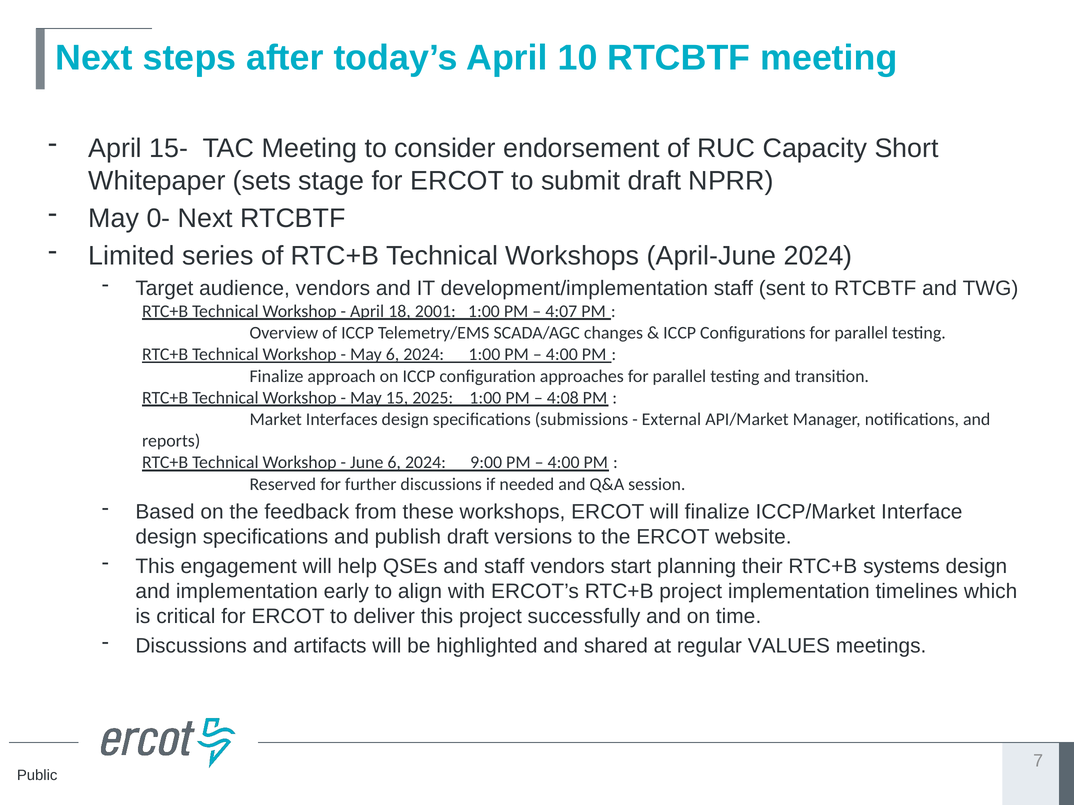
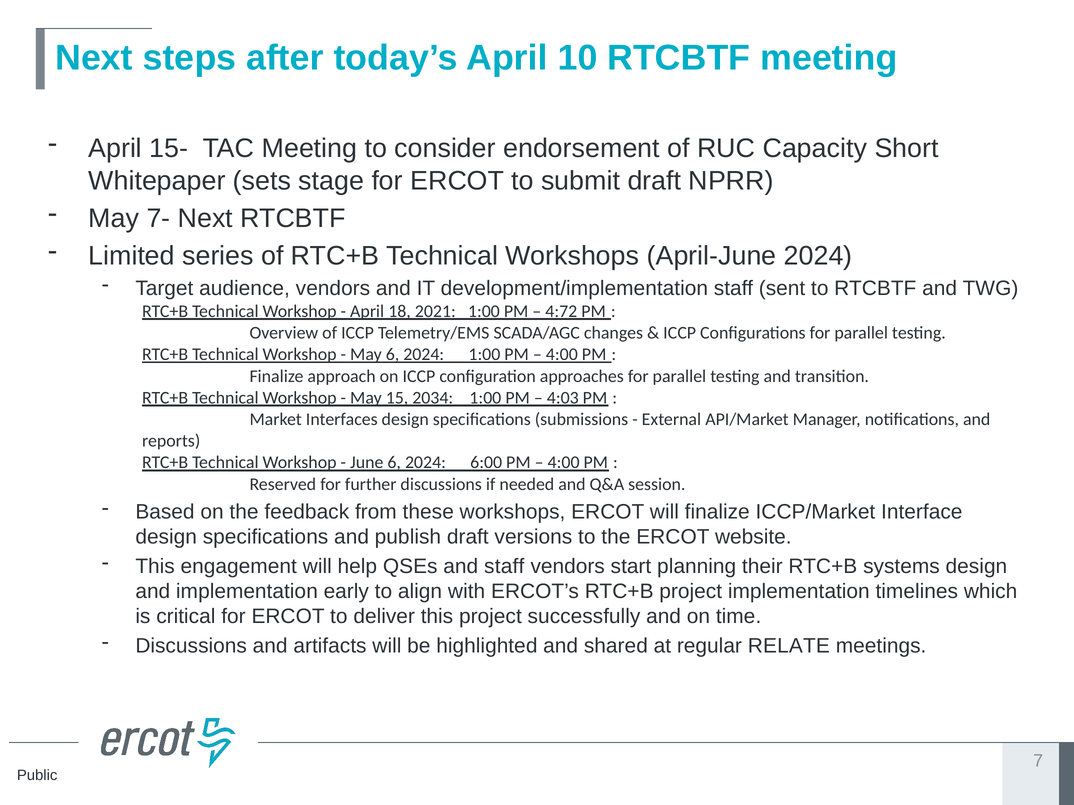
0-: 0- -> 7- (158, 218)
2001: 2001 -> 2021 (435, 311)
4:07: 4:07 -> 4:72 (561, 311)
2025: 2025 -> 2034 (433, 398)
4:08: 4:08 -> 4:03 (563, 398)
9:00: 9:00 -> 6:00 (486, 463)
VALUES: VALUES -> RELATE (789, 646)
